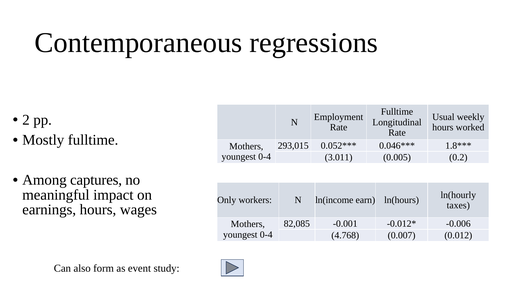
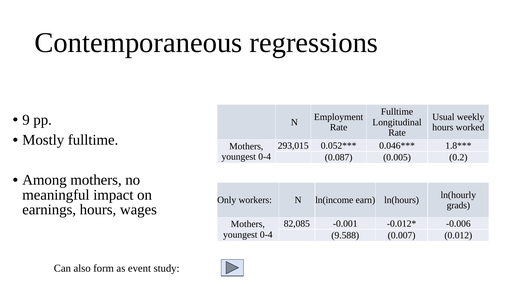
2: 2 -> 9 (26, 120)
3.011: 3.011 -> 0.087 (339, 157)
Among captures: captures -> mothers (96, 180)
taxes: taxes -> grads (458, 205)
4.768: 4.768 -> 9.588 (345, 235)
